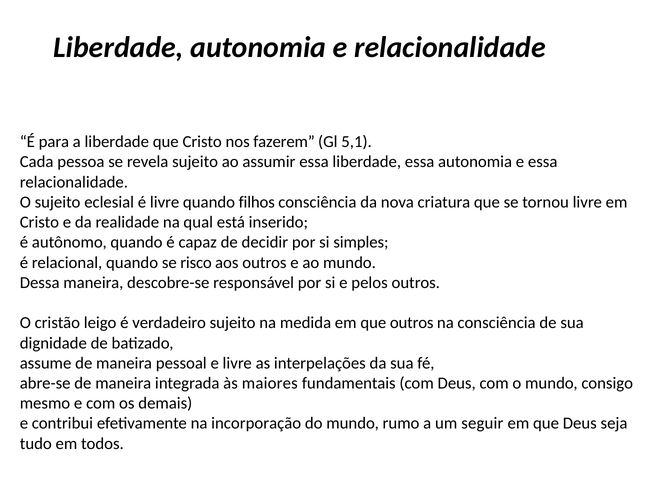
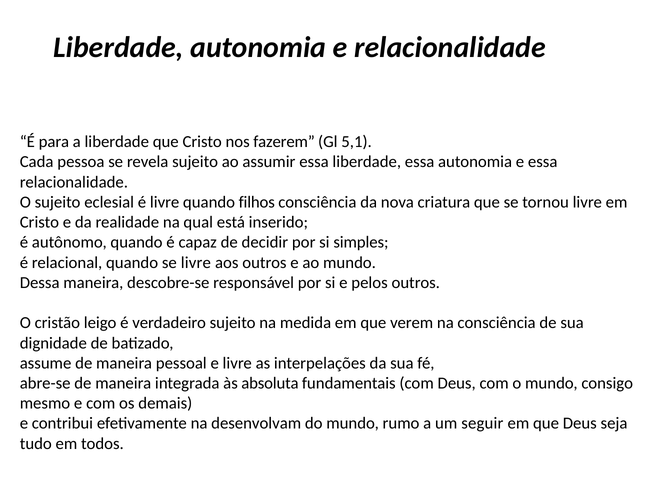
se risco: risco -> livre (196, 263)
que outros: outros -> verem (412, 323)
maiores: maiores -> absoluta (270, 383)
incorporação: incorporação -> desenvolvam (256, 424)
